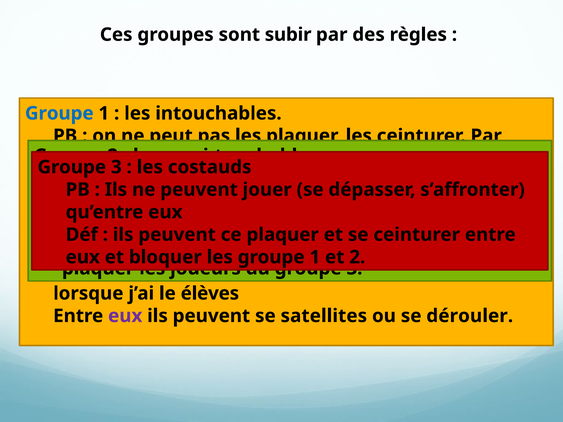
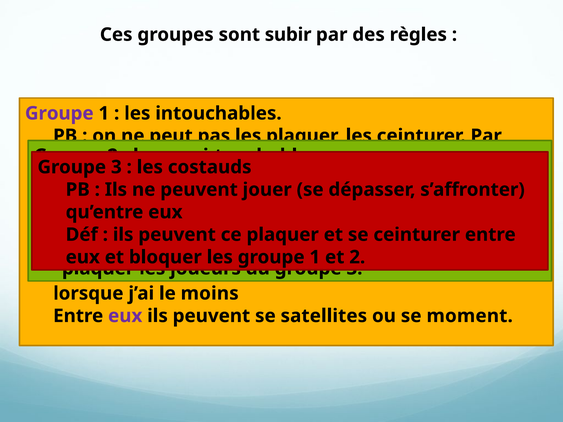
Groupe colour: blue -> purple (59, 113)
élèves: élèves -> moins (210, 294)
dérouler: dérouler -> moment (470, 316)
